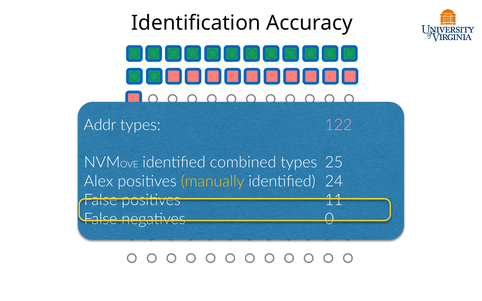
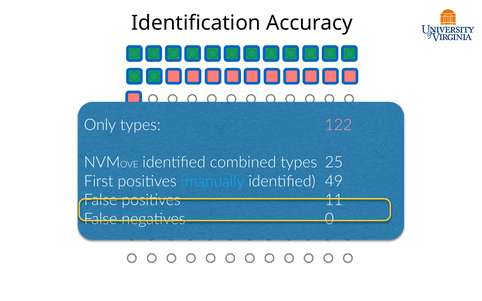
Addr: Addr -> Only (100, 125)
Alex: Alex -> First (99, 181)
manually colour: yellow -> light blue (213, 181)
24: 24 -> 49 (334, 181)
